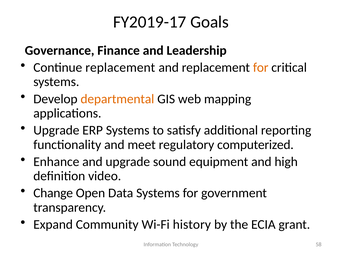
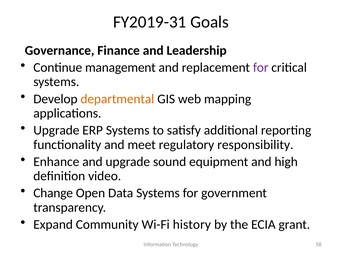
FY2019-17: FY2019-17 -> FY2019-31 (150, 22)
Continue replacement: replacement -> management (120, 68)
for colour: orange -> purple (261, 68)
computerized: computerized -> responsibility (255, 145)
